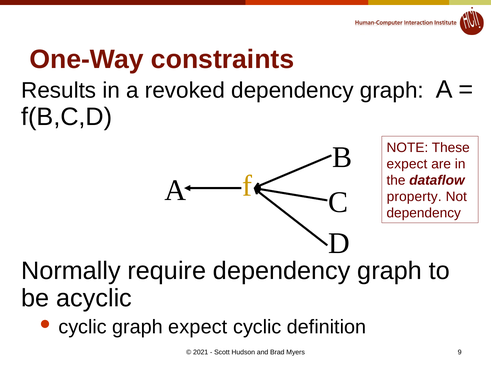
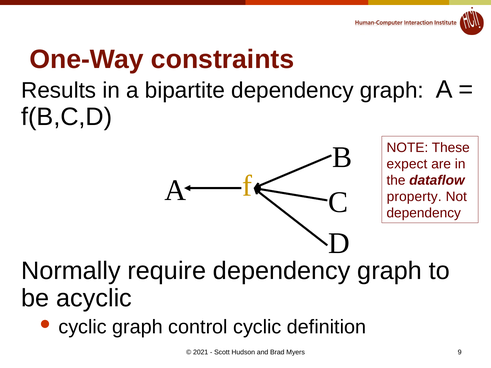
revoked: revoked -> bipartite (185, 90)
graph expect: expect -> control (198, 327)
